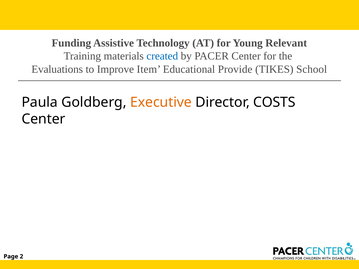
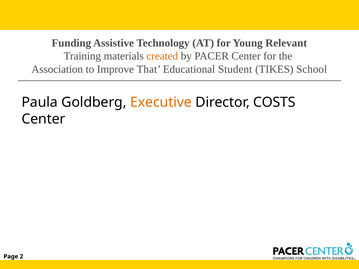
created colour: blue -> orange (162, 56)
Evaluations: Evaluations -> Association (57, 69)
Item: Item -> That (149, 69)
Provide: Provide -> Student (235, 69)
